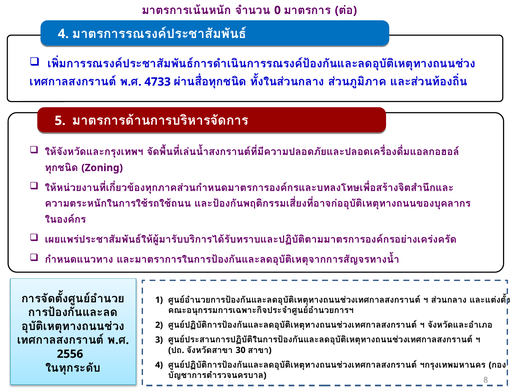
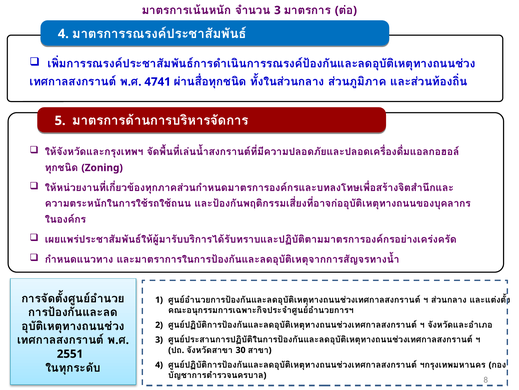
0: 0 -> 3 (277, 10)
4733: 4733 -> 4741 (158, 82)
2556: 2556 -> 2551 (70, 353)
